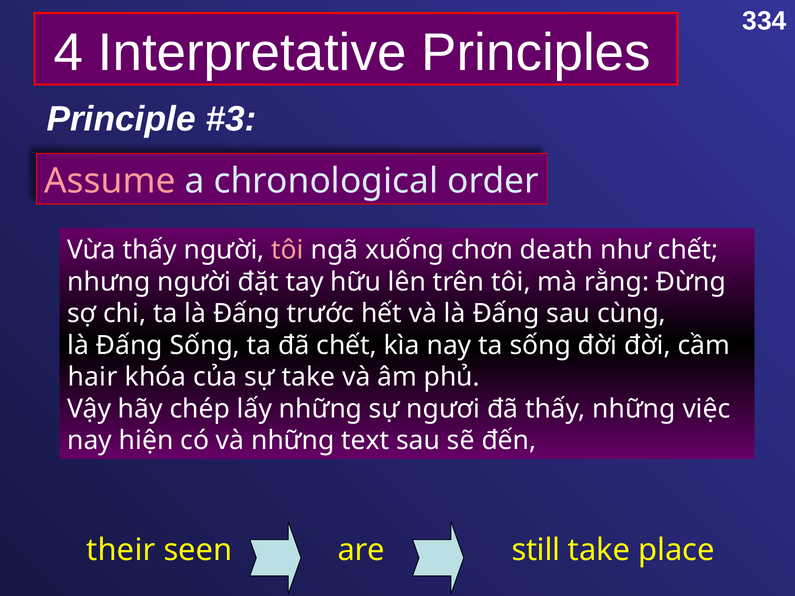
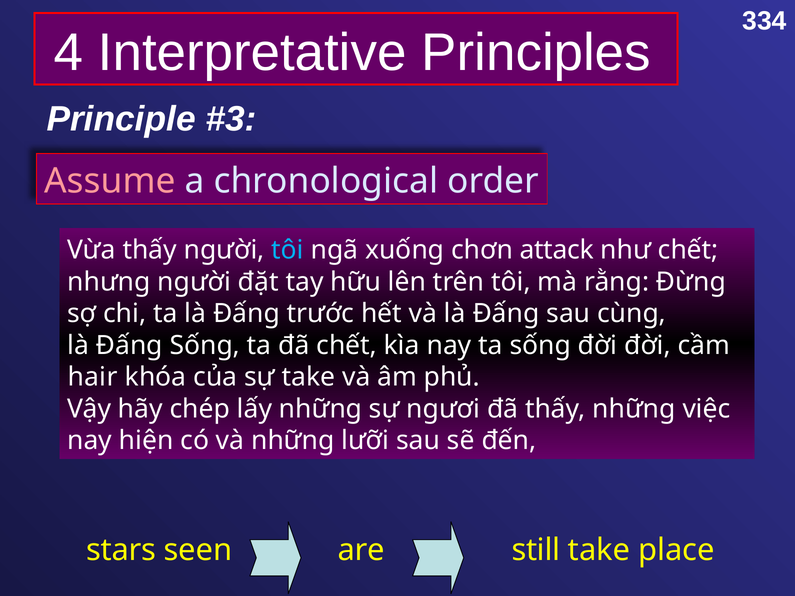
tôi colour: pink -> light blue (288, 250)
death: death -> attack (557, 250)
text: text -> lưỡi (365, 441)
their: their -> stars (121, 550)
